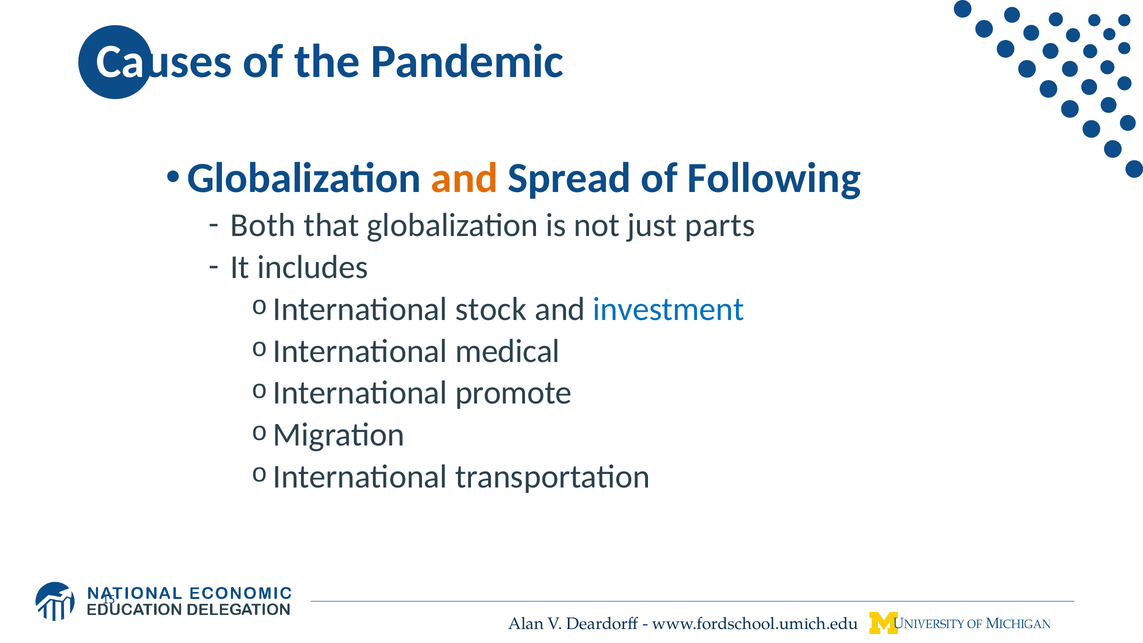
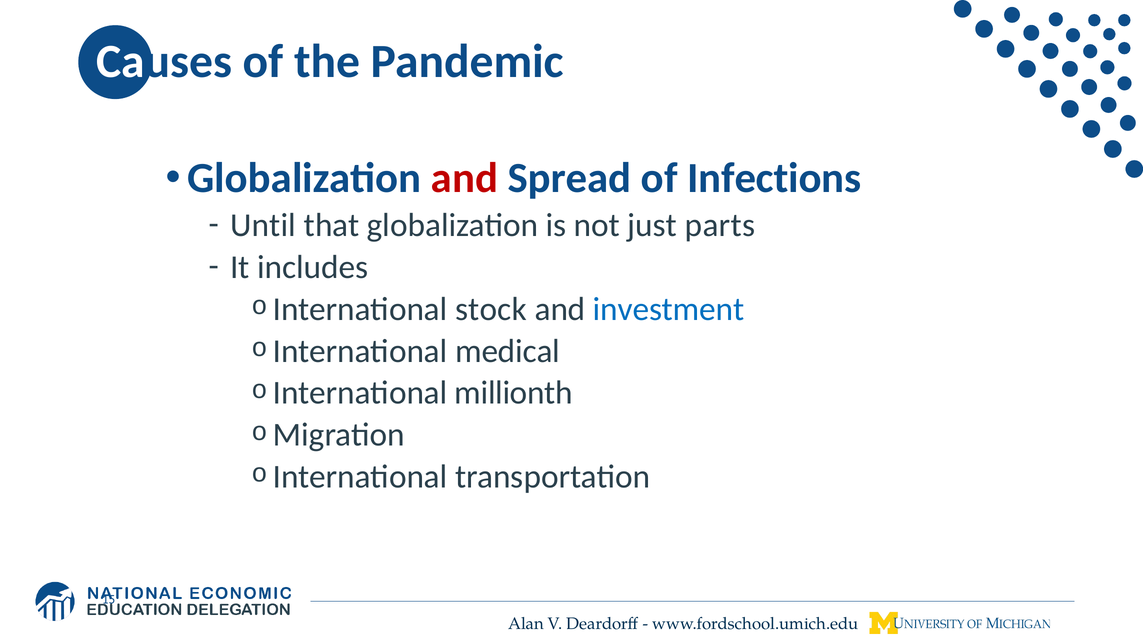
and colour: orange -> red (465, 178)
Following: Following -> Infections (774, 178)
Both: Both -> Until (263, 225)
promote: promote -> millionth (514, 393)
